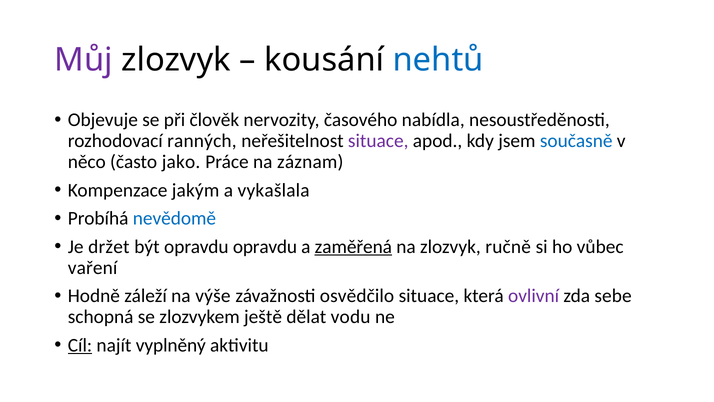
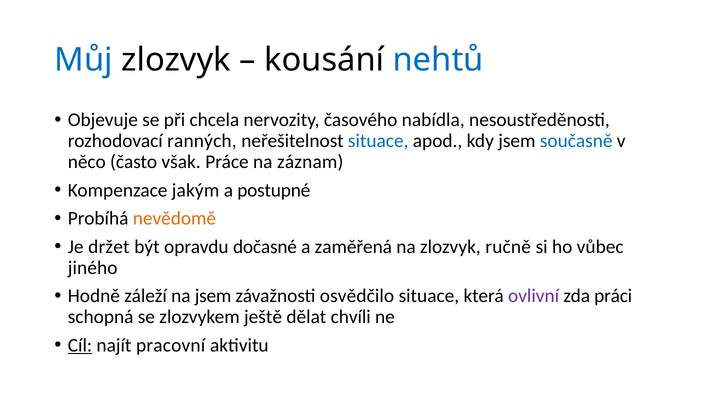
Můj colour: purple -> blue (84, 60)
člověk: člověk -> chcela (214, 120)
situace colour: purple -> blue (378, 141)
jako: jako -> však (181, 162)
vykašlala: vykašlala -> postupné (274, 190)
nevědomě colour: blue -> orange (174, 218)
opravdu opravdu: opravdu -> dočasné (265, 247)
zaměřená underline: present -> none (353, 247)
vaření: vaření -> jiného (93, 267)
na výše: výše -> jsem (213, 296)
sebe: sebe -> práci (613, 296)
vodu: vodu -> chvíli (351, 317)
vyplněný: vyplněný -> pracovní (171, 345)
